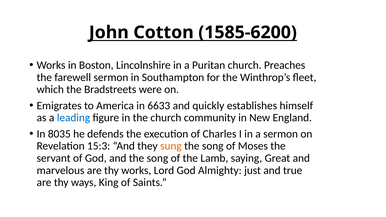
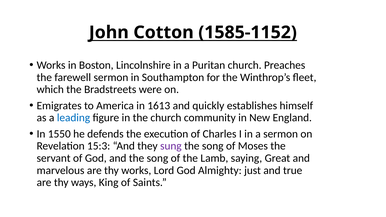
1585-6200: 1585-6200 -> 1585-1152 (248, 32)
6633: 6633 -> 1613 (159, 106)
8035: 8035 -> 1550 (59, 134)
sung colour: orange -> purple (171, 146)
